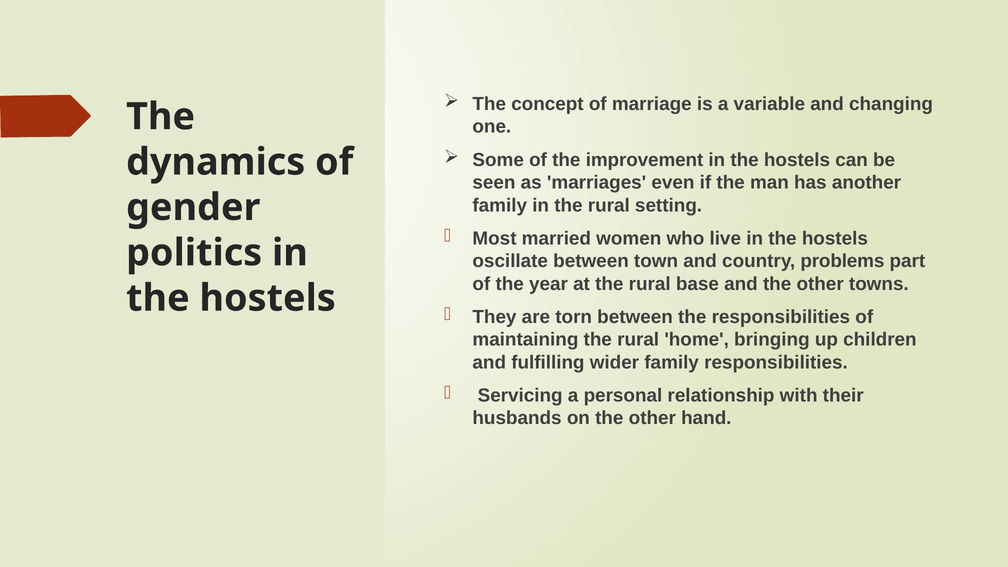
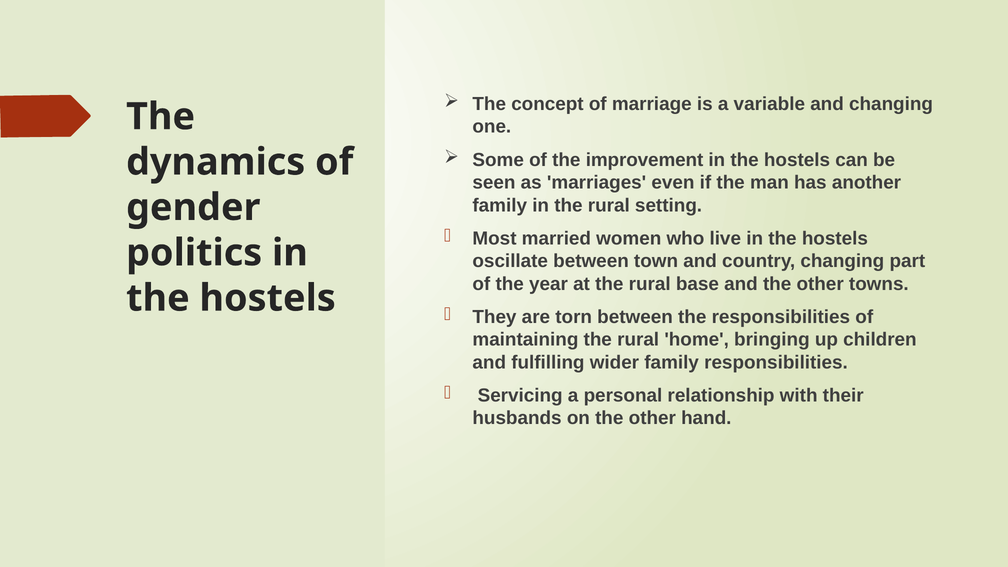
country problems: problems -> changing (842, 261)
